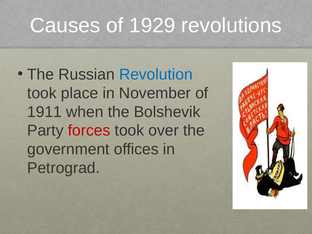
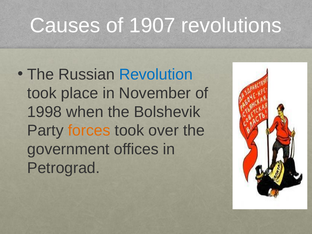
1929: 1929 -> 1907 (152, 25)
1911: 1911 -> 1998 (45, 112)
forces colour: red -> orange (89, 131)
